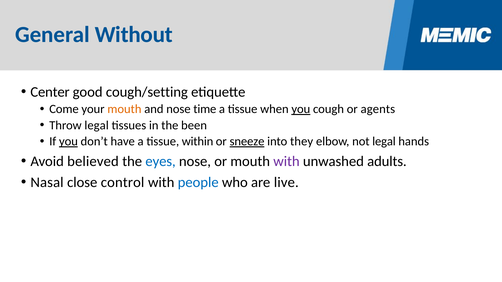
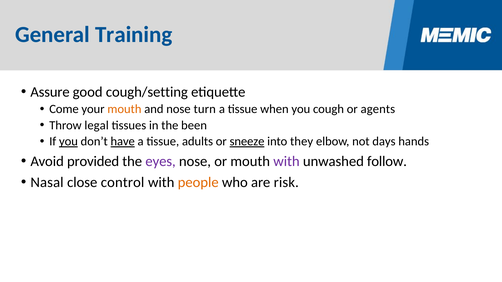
Without: Without -> Training (134, 35)
Center: Center -> Assure (50, 92)
time: time -> turn (205, 109)
you underline: present -> none (301, 109)
have underline: none -> present (123, 142)
within: within -> adults (198, 142)
not legal: legal -> days (384, 142)
believed: believed -> provided (93, 162)
eyes colour: blue -> purple (161, 162)
adults: adults -> follow (387, 162)
people colour: blue -> orange (198, 183)
live: live -> risk (286, 183)
